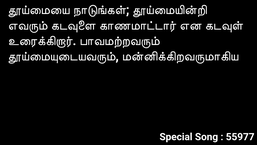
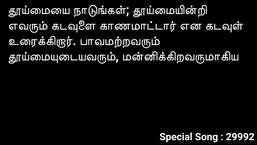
55977: 55977 -> 29992 (240, 136)
